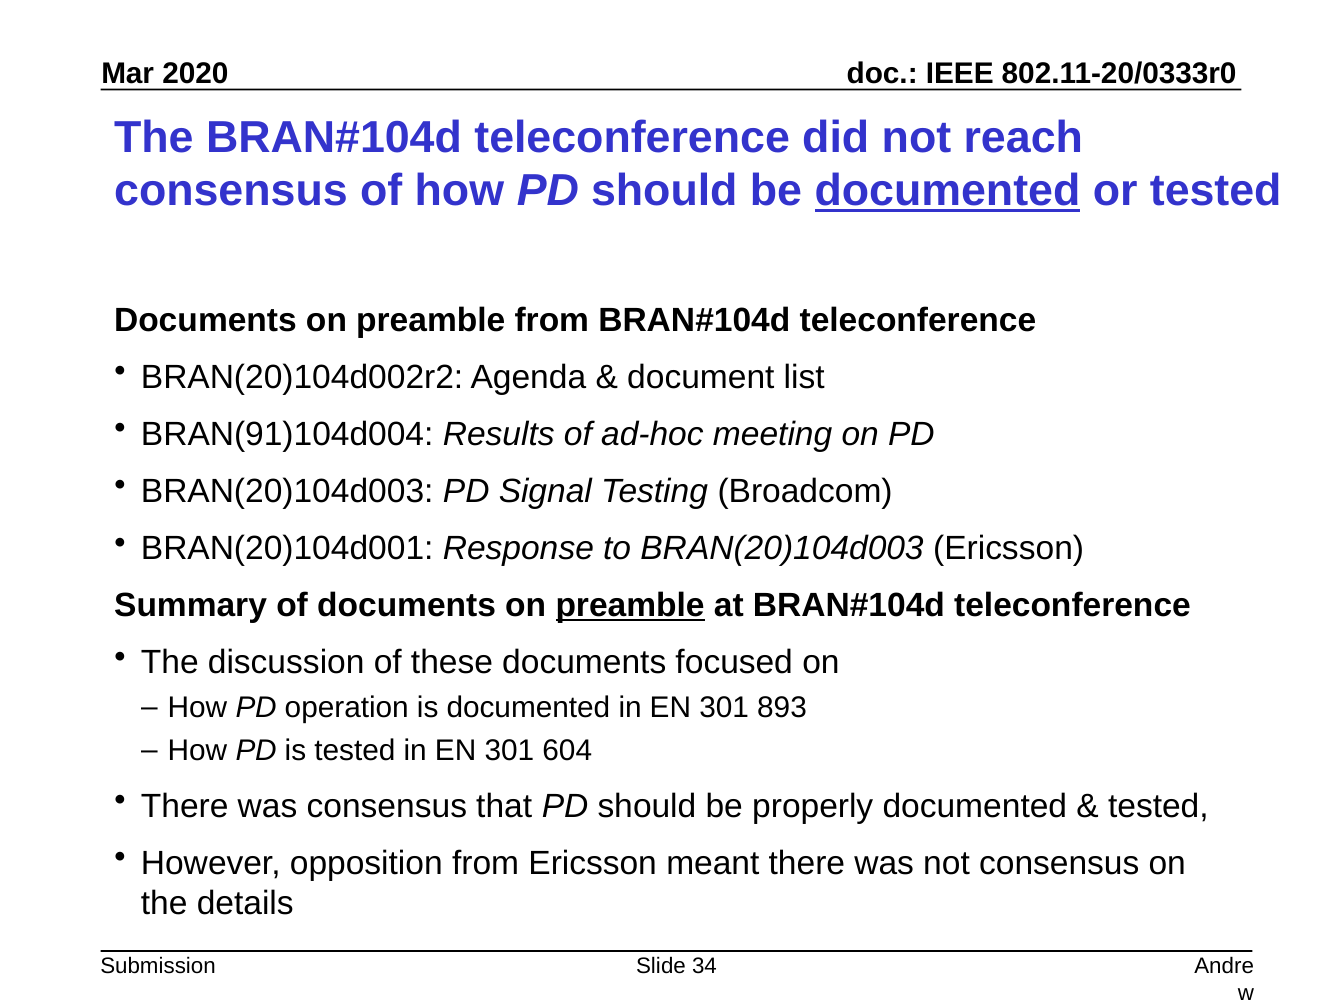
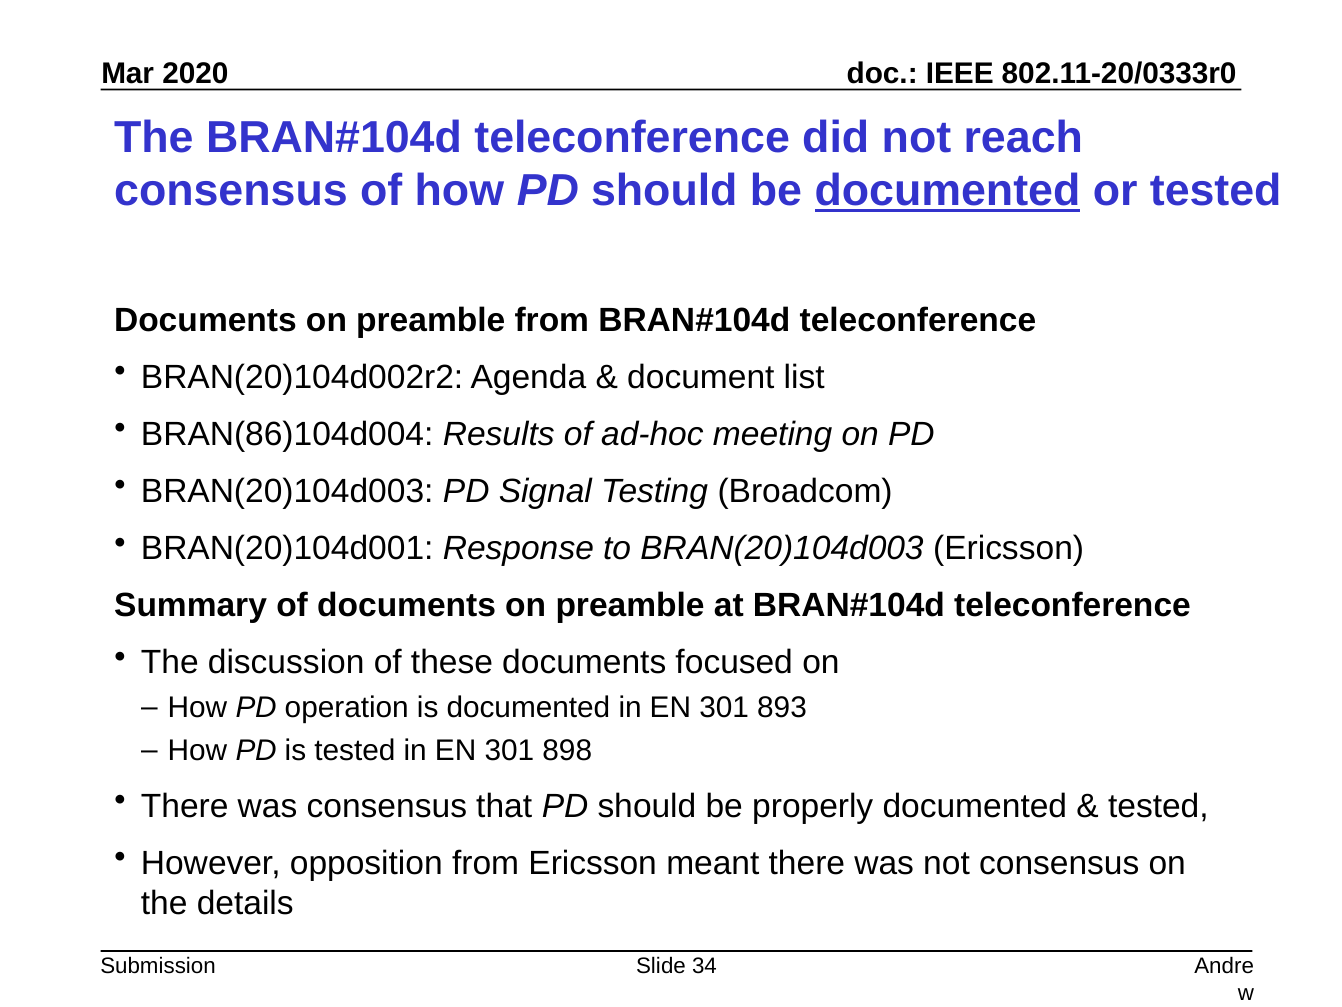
BRAN(91)104d004: BRAN(91)104d004 -> BRAN(86)104d004 (287, 434)
preamble underline: present -> none (630, 605)
604: 604 -> 898 (567, 751)
